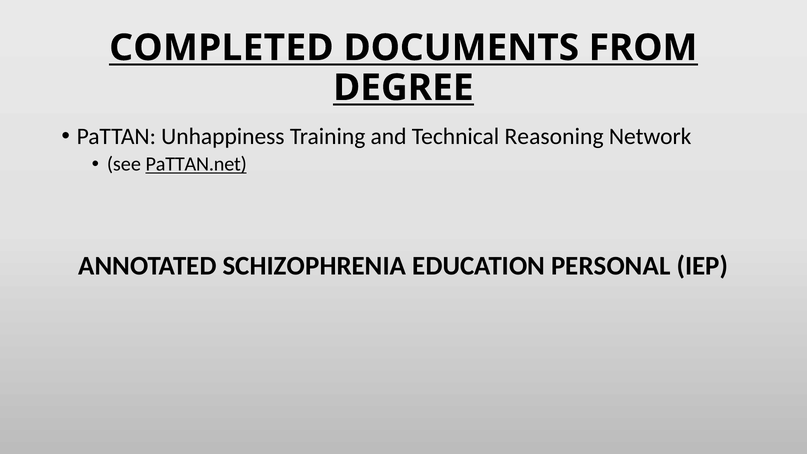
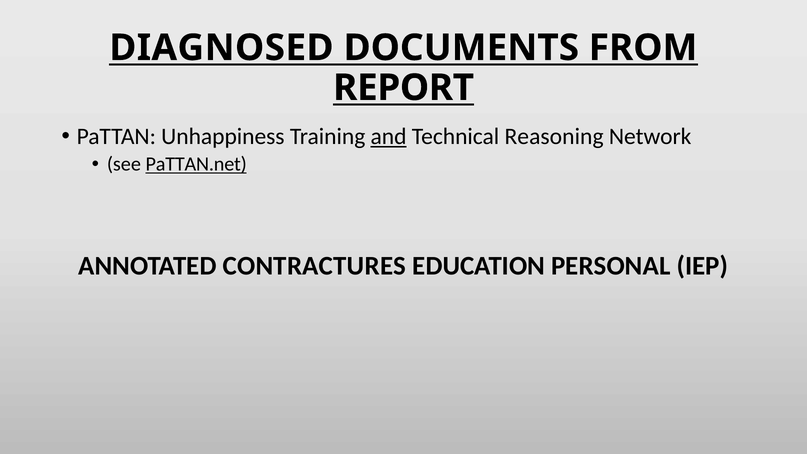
COMPLETED: COMPLETED -> DIAGNOSED (221, 48)
DEGREE: DEGREE -> REPORT (404, 88)
and underline: none -> present (389, 136)
SCHIZOPHRENIA: SCHIZOPHRENIA -> CONTRACTURES (314, 266)
